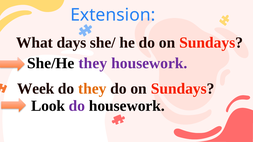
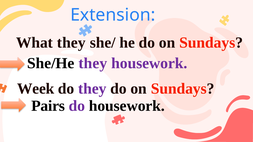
What days: days -> they (71, 43)
they colour: orange -> purple (92, 89)
Look: Look -> Pairs (48, 106)
